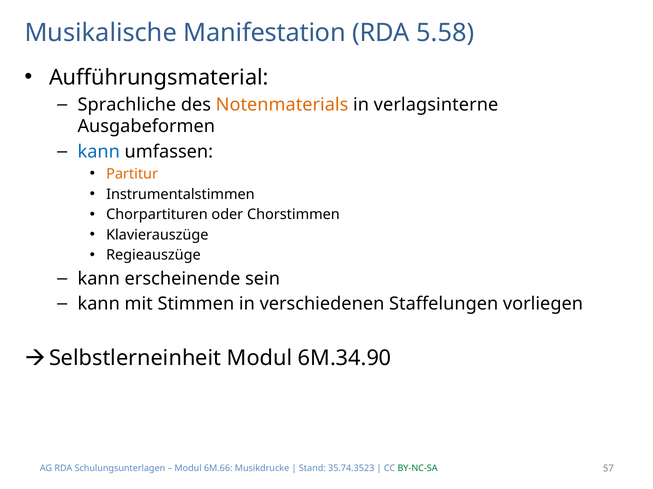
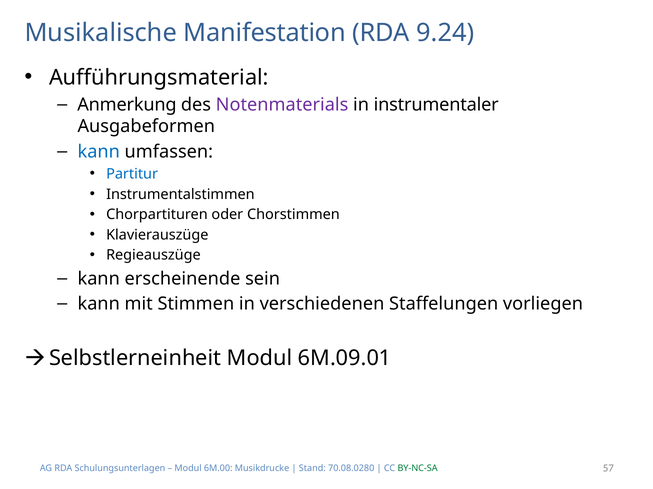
5.58: 5.58 -> 9.24 (445, 33)
Sprachliche: Sprachliche -> Anmerkung (127, 105)
Notenmaterials colour: orange -> purple (282, 105)
verlagsinterne: verlagsinterne -> instrumentaler (436, 105)
Partitur colour: orange -> blue (132, 174)
6M.34.90: 6M.34.90 -> 6M.09.01 (345, 358)
6M.66: 6M.66 -> 6M.00 (218, 469)
35.74.3523: 35.74.3523 -> 70.08.0280 (351, 469)
